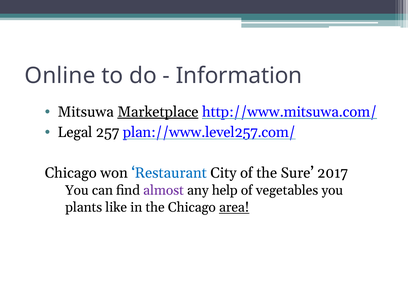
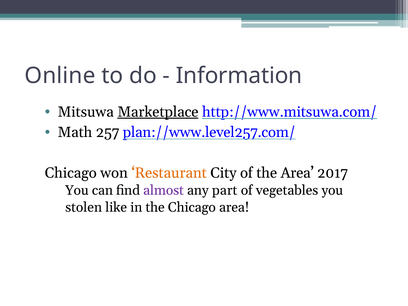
Legal: Legal -> Math (75, 132)
Restaurant colour: blue -> orange (169, 173)
the Sure: Sure -> Area (297, 173)
help: help -> part (225, 190)
plants: plants -> stolen (84, 207)
area underline: present -> none (234, 207)
